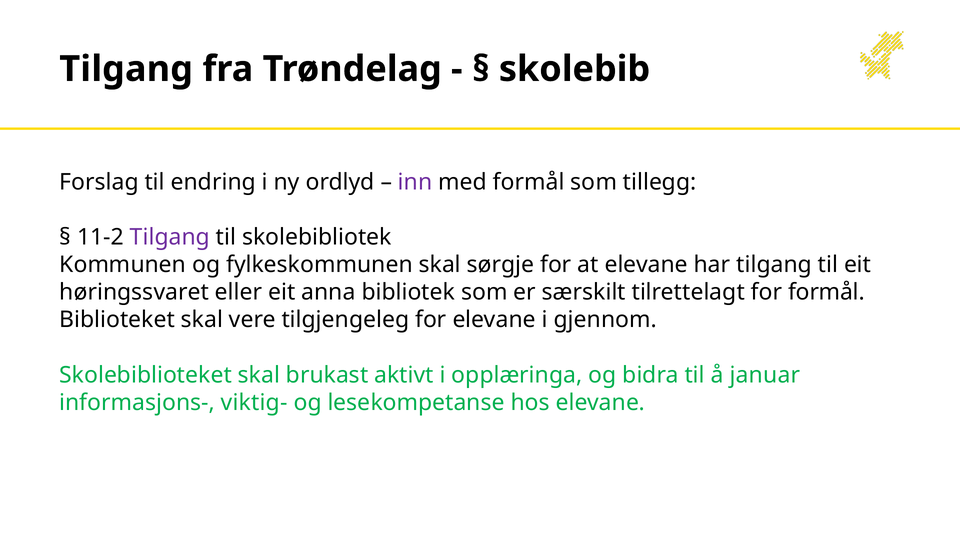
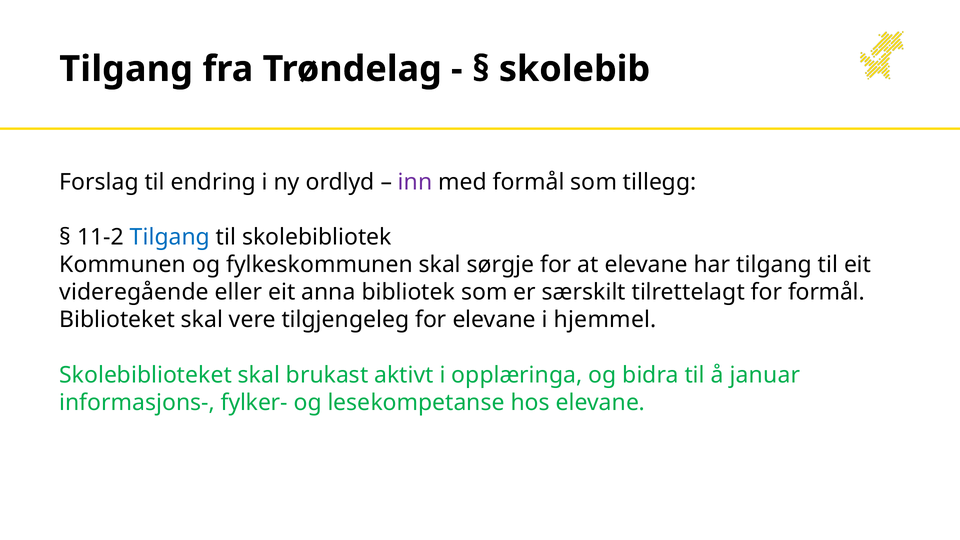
Tilgang colour: purple -> blue (170, 237)
høringssvaret: høringssvaret -> videregående (134, 292)
gjennom: gjennom -> hjemmel (605, 320)
viktig-: viktig- -> fylker- (254, 403)
